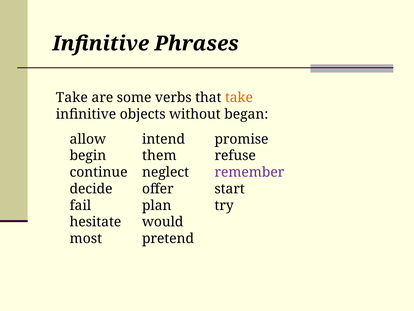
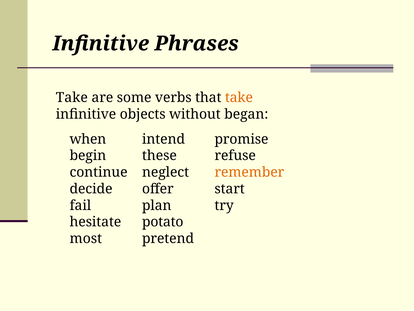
allow: allow -> when (88, 139)
them: them -> these (159, 155)
remember colour: purple -> orange (249, 172)
would: would -> potato (163, 222)
